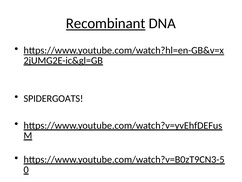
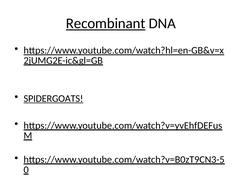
SPIDERGOATS underline: none -> present (53, 98)
